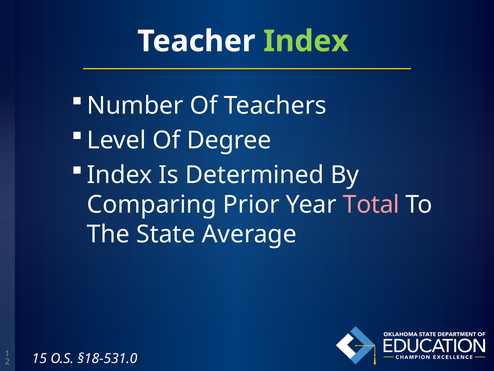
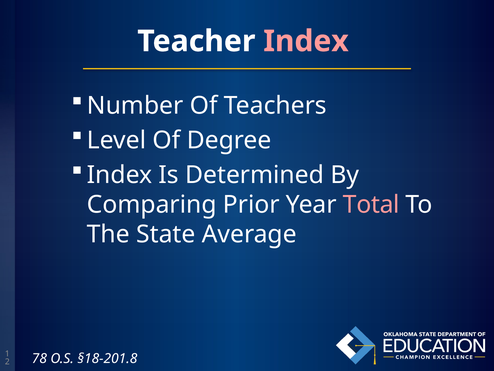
Index colour: light green -> pink (306, 41)
15: 15 -> 78 (39, 358)
§18-531.0: §18-531.0 -> §18-201.8 (107, 358)
